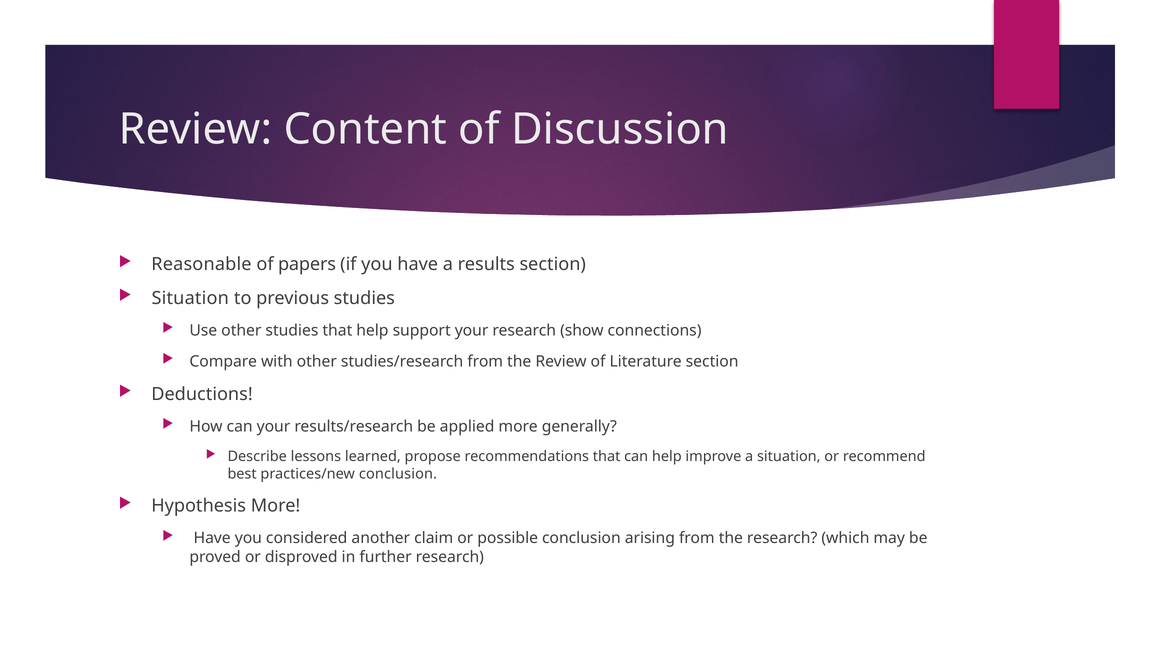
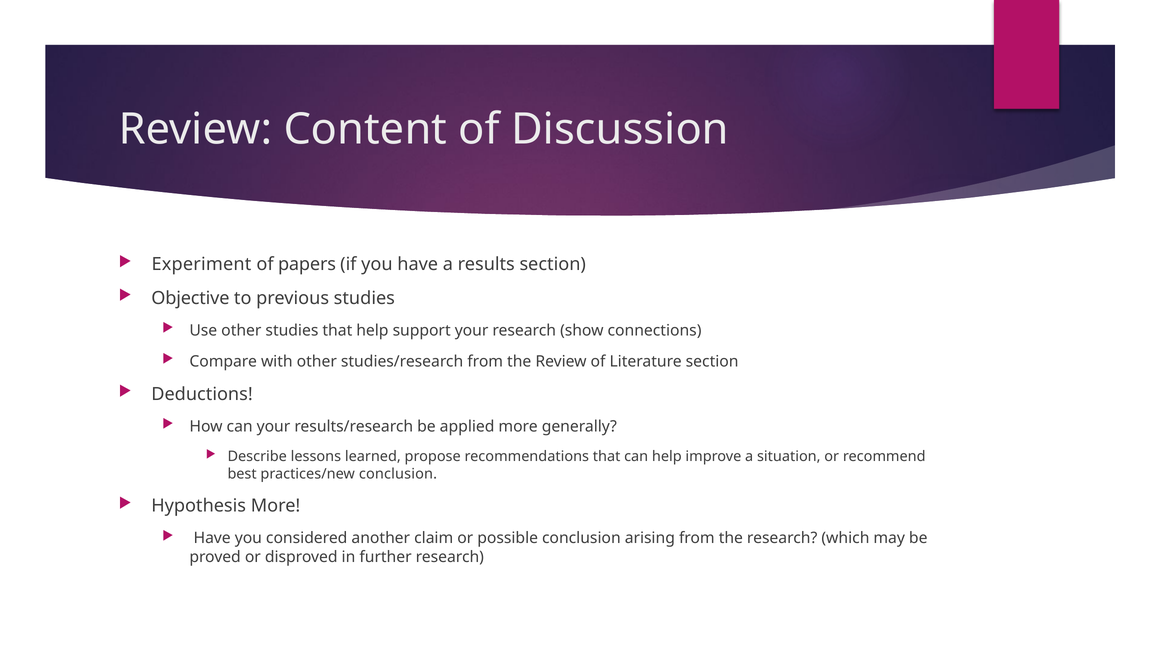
Reasonable: Reasonable -> Experiment (201, 264)
Situation: Situation -> Objective (190, 298)
